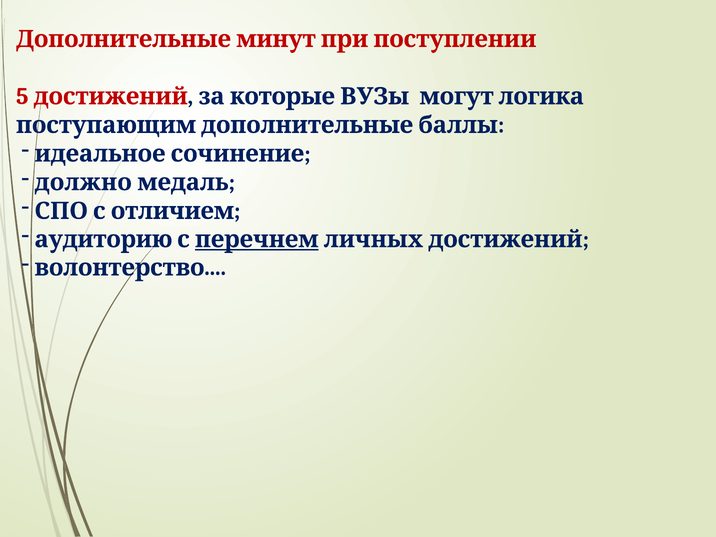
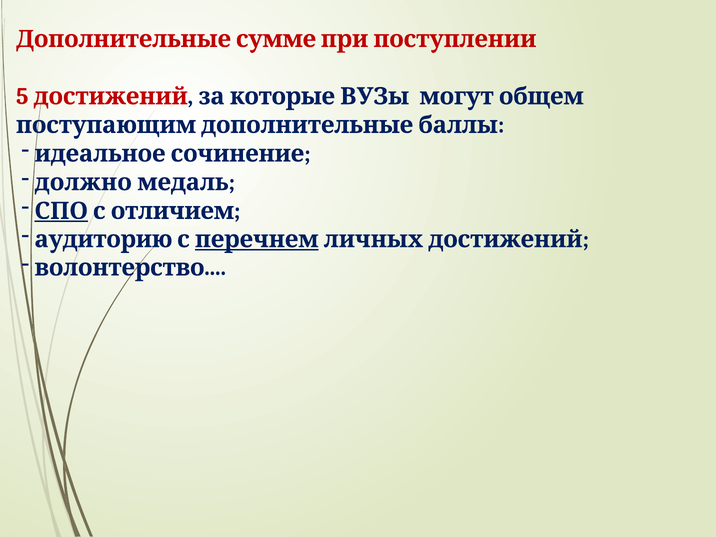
минут: минут -> сумме (276, 39)
логика: логика -> общем (541, 96)
СПО underline: none -> present (61, 211)
